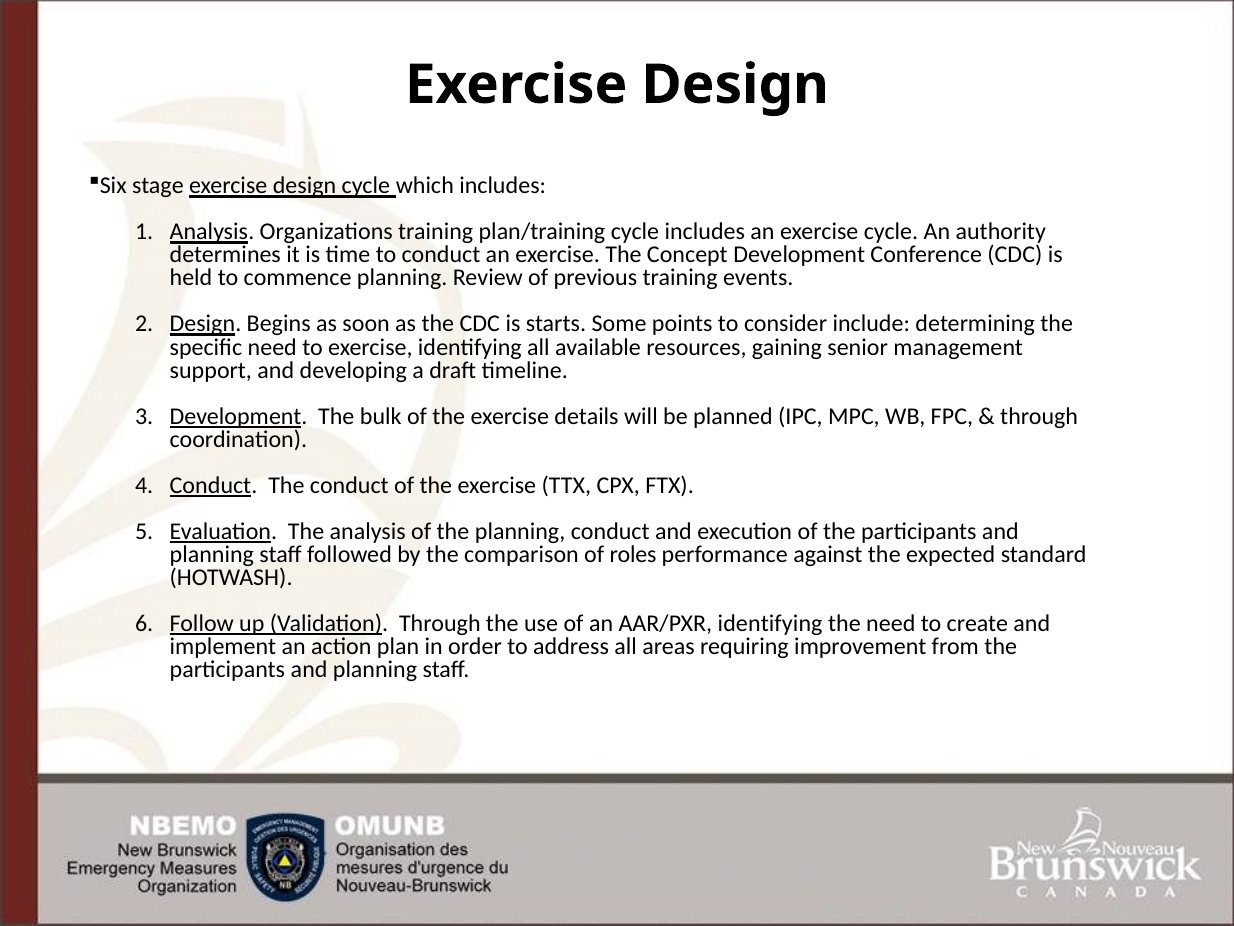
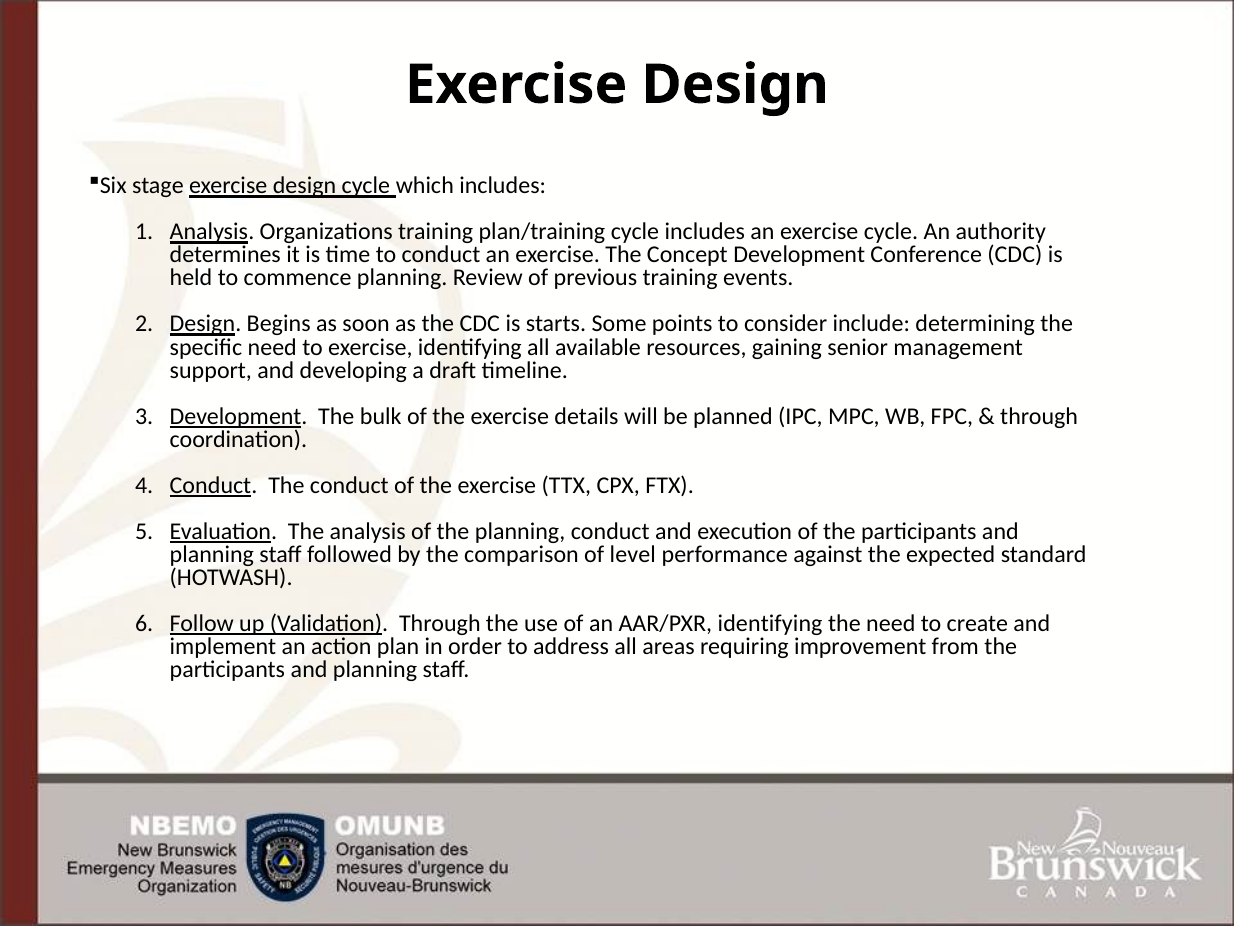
roles: roles -> level (633, 554)
